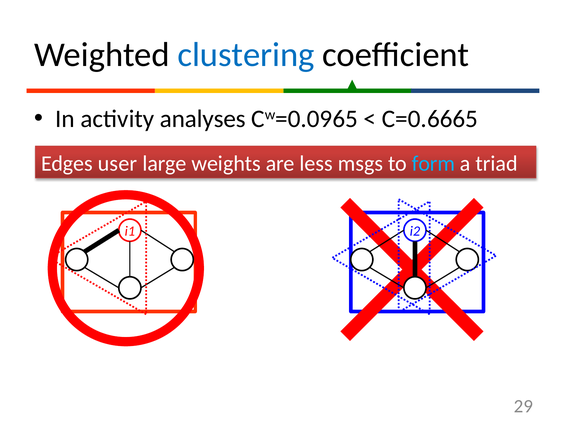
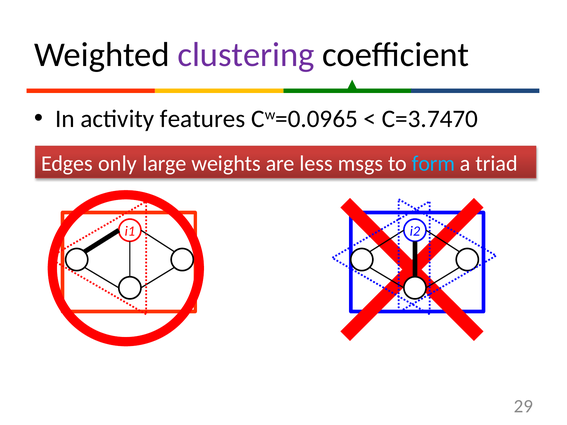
clustering colour: blue -> purple (246, 55)
analyses: analyses -> features (203, 119)
C=0.6665: C=0.6665 -> C=3.7470 (430, 119)
user: user -> only (117, 164)
